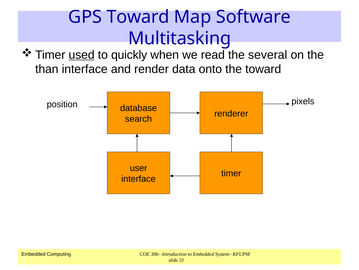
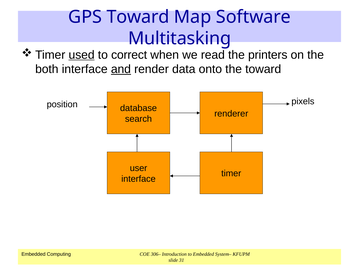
quickly: quickly -> correct (129, 55)
several: several -> printers (268, 55)
than: than -> both (47, 69)
and underline: none -> present (121, 69)
